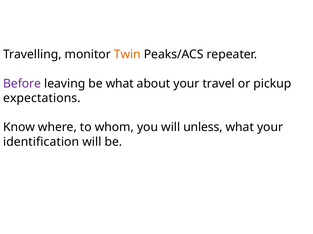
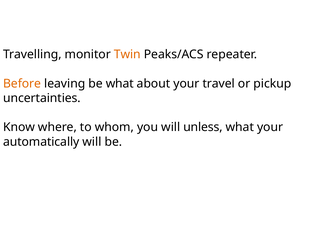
Before colour: purple -> orange (22, 84)
expectations: expectations -> uncertainties (42, 98)
identification: identification -> automatically (41, 142)
